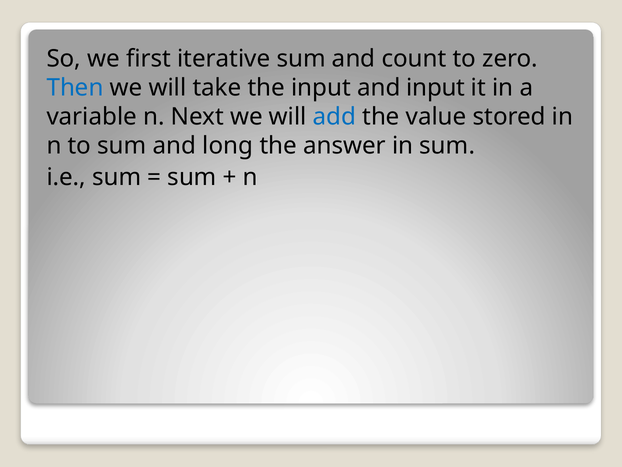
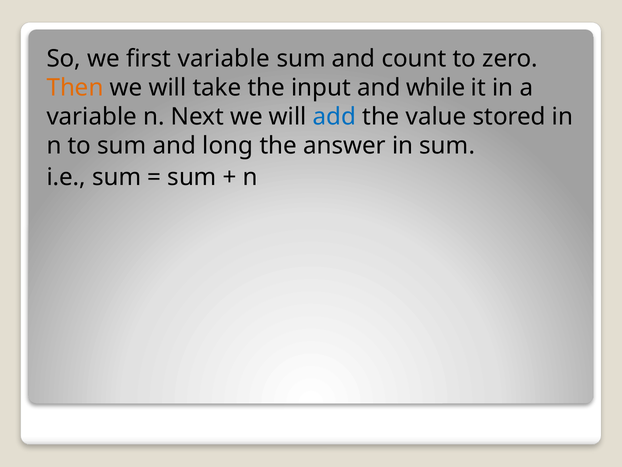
first iterative: iterative -> variable (224, 59)
Then colour: blue -> orange (75, 88)
and input: input -> while (436, 88)
